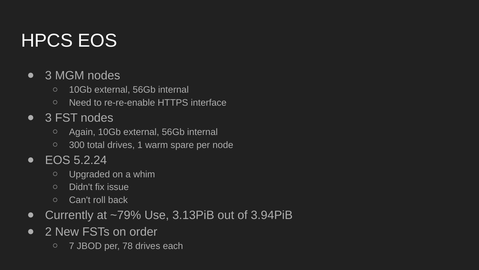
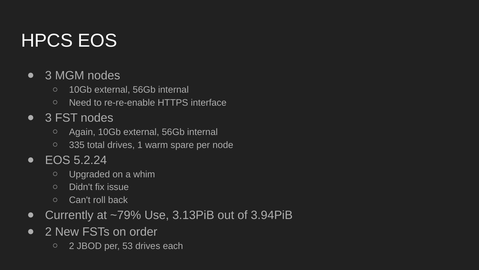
300: 300 -> 335 (77, 145)
7: 7 -> 2 (72, 246)
78: 78 -> 53 (128, 246)
